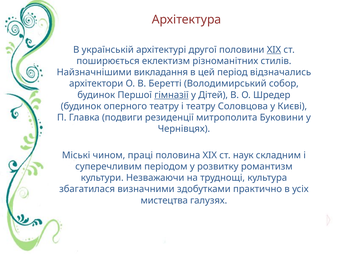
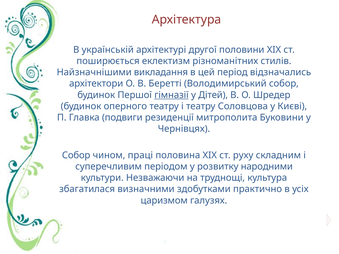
XIX underline: present -> none (274, 50)
Міські: Міські -> Собор (76, 155)
наук: наук -> руху (243, 155)
романтизм: романтизм -> народними (267, 167)
мистецтва: мистецтва -> царизмом (164, 201)
